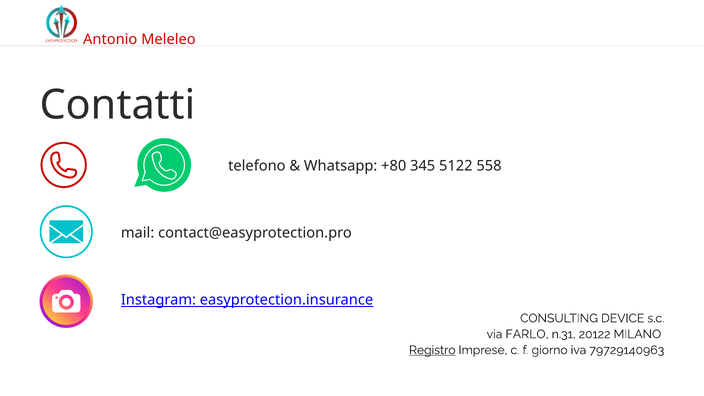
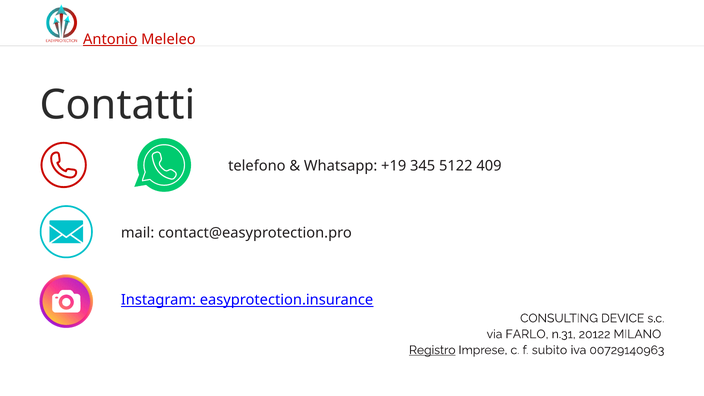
Antonio underline: none -> present (110, 39)
+80: +80 -> +19 (394, 166)
558: 558 -> 409 (489, 166)
giorno: giorno -> subito (550, 350)
79729140963: 79729140963 -> 00729140963 (627, 350)
